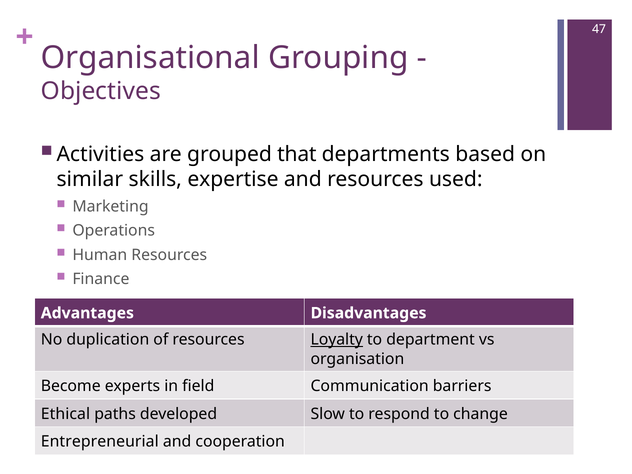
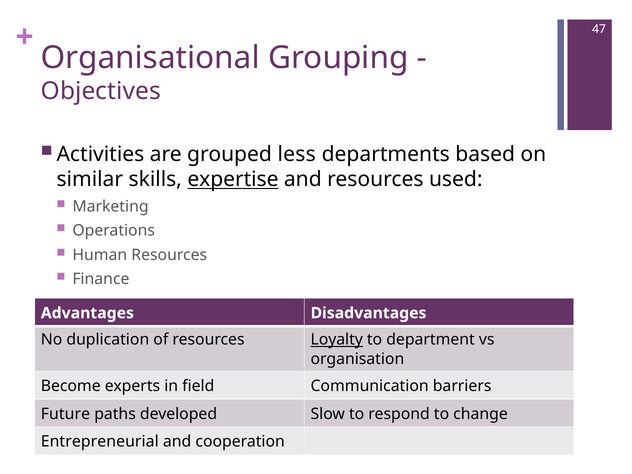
that: that -> less (297, 154)
expertise underline: none -> present (233, 179)
Ethical: Ethical -> Future (65, 414)
